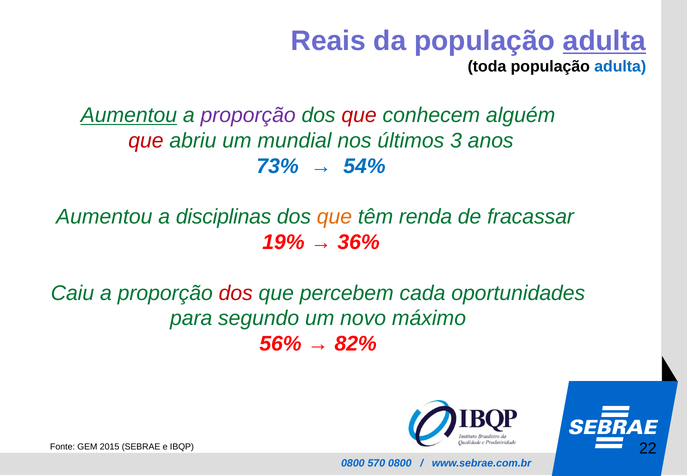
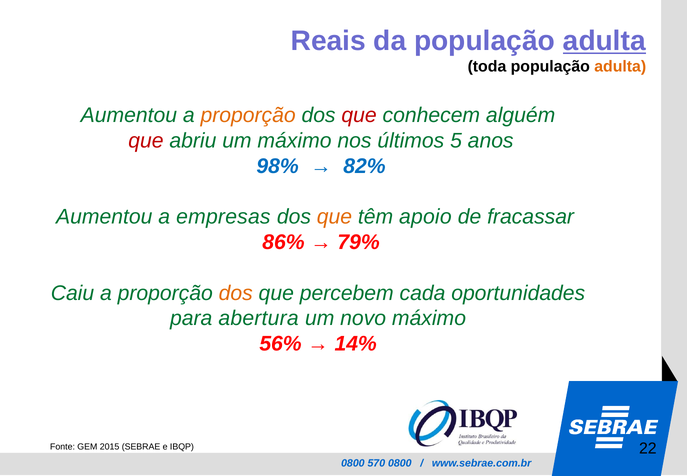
adulta colour: blue -> orange (620, 67)
Aumentou underline: present -> none (129, 115)
proporção colour: purple -> orange (248, 115)
um mundial: mundial -> máximo (294, 141)
3: 3 -> 5 (456, 141)
73%: 73% -> 98% (278, 166)
54%: 54% -> 82% (364, 166)
disciplinas: disciplinas -> empresas (223, 217)
renda: renda -> apoio (425, 217)
19%: 19% -> 86% (283, 242)
36%: 36% -> 79% (359, 242)
dos colour: red -> orange (236, 293)
segundo: segundo -> abertura (259, 318)
82%: 82% -> 14% (356, 344)
